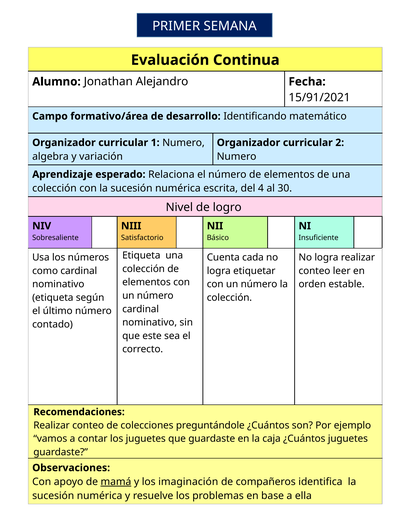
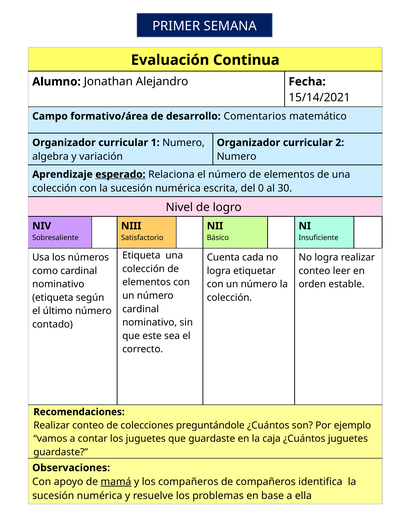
15/91/2021: 15/91/2021 -> 15/14/2021 (319, 98)
Identificando: Identificando -> Comentarios (255, 116)
esperado underline: none -> present (120, 175)
4: 4 -> 0 (261, 188)
los imaginación: imaginación -> compañeros (188, 482)
